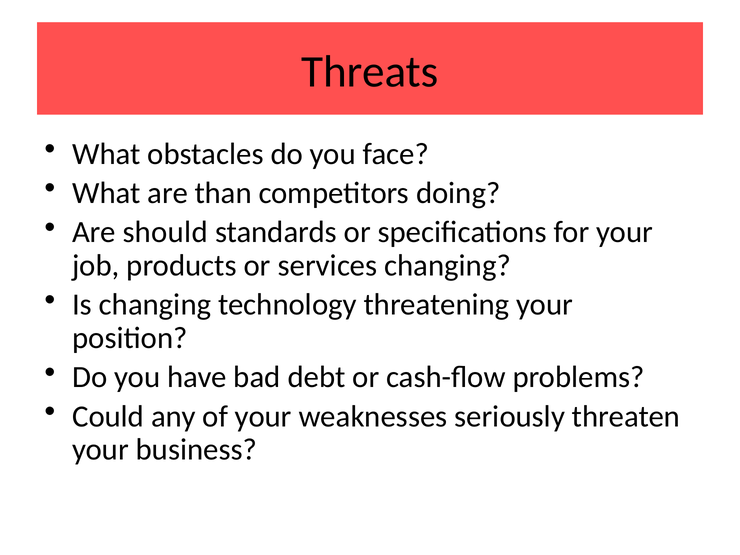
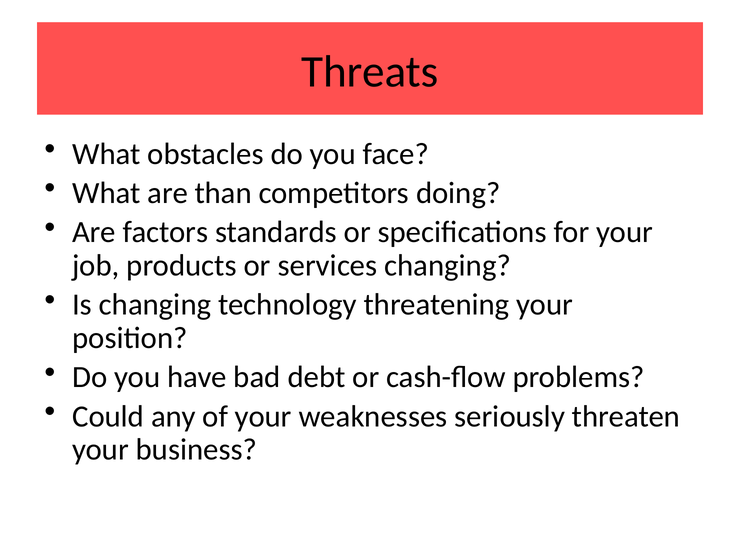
should: should -> factors (165, 232)
